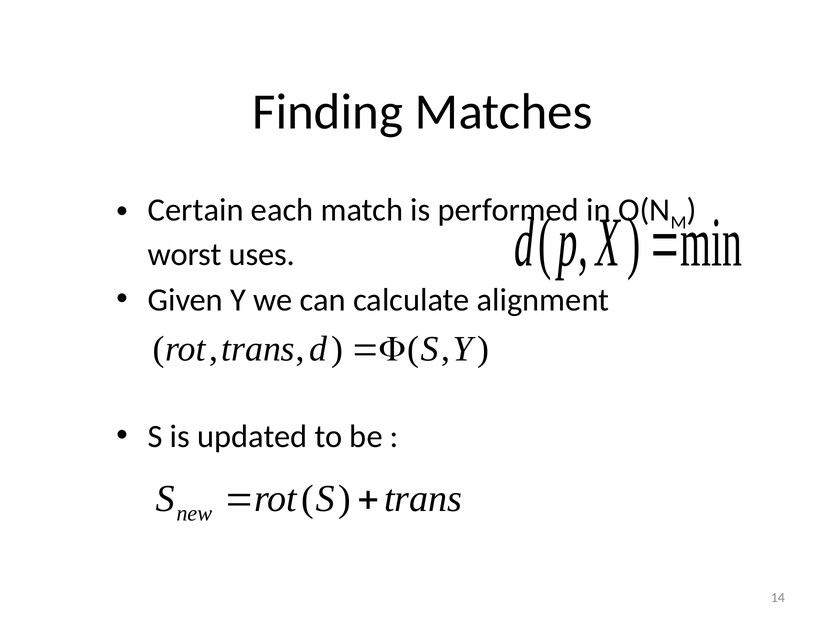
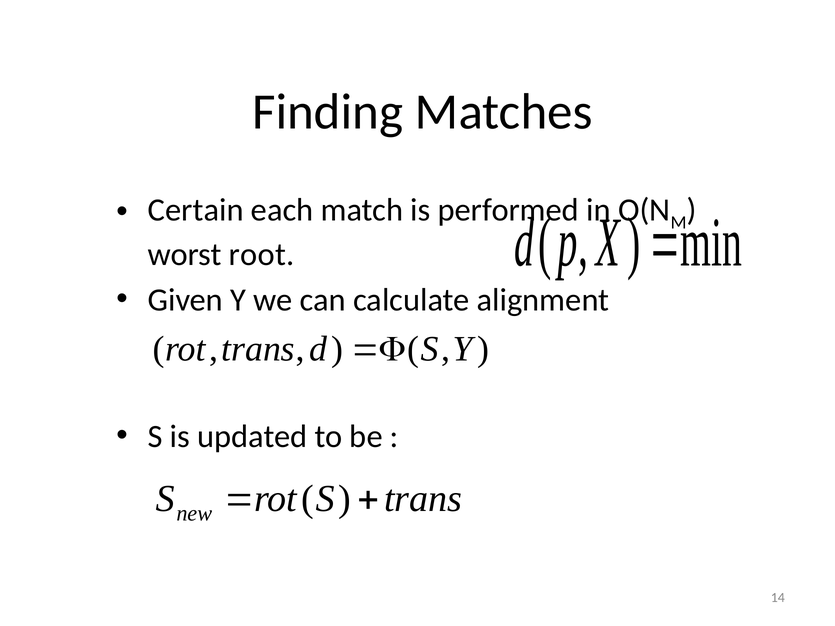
uses: uses -> root (262, 255)
